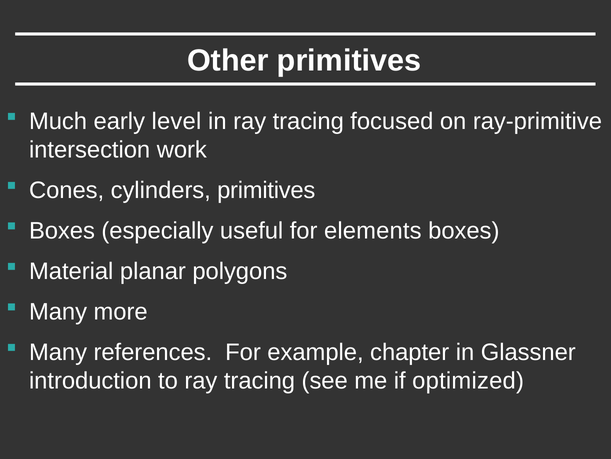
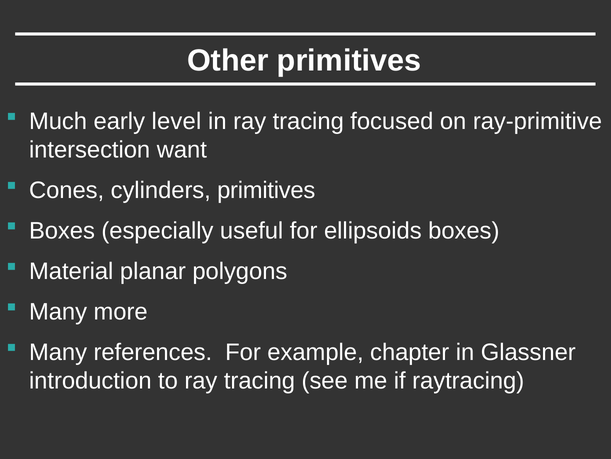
work: work -> want (182, 150)
elements: elements -> ellipsoids (373, 230)
optimized: optimized -> raytracing (468, 380)
